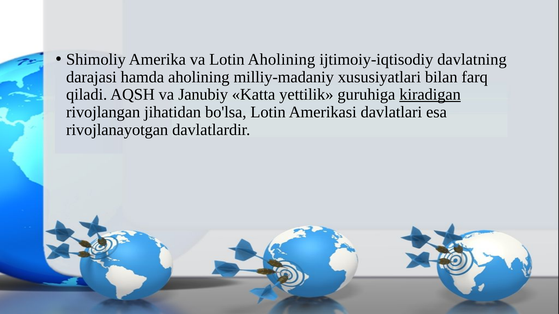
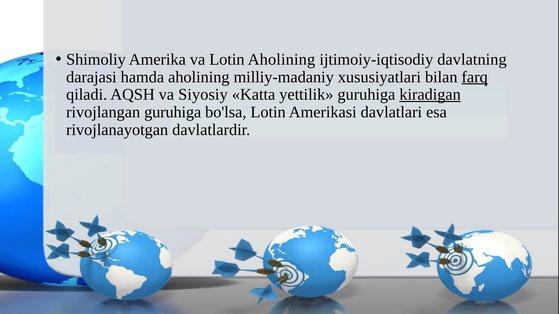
farq underline: none -> present (475, 77)
Janubiy: Janubiy -> Siyosiy (203, 95)
rivojlangan jihatidan: jihatidan -> guruhiga (173, 112)
